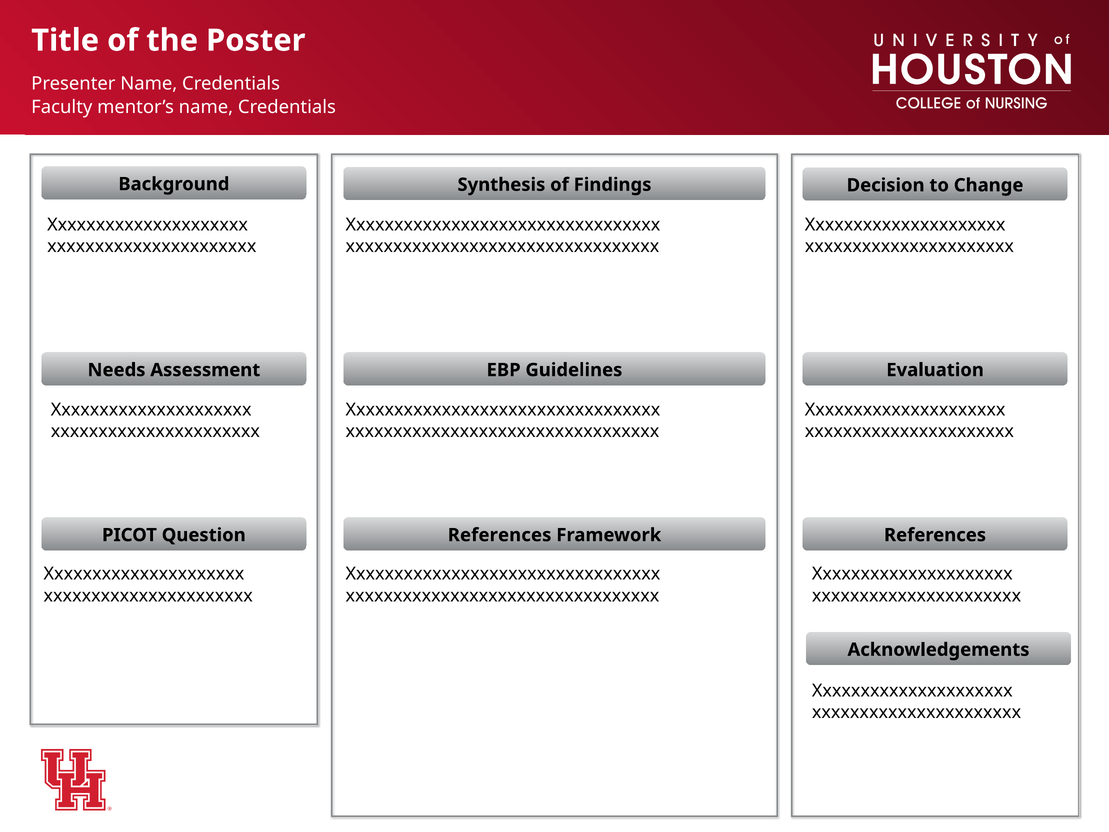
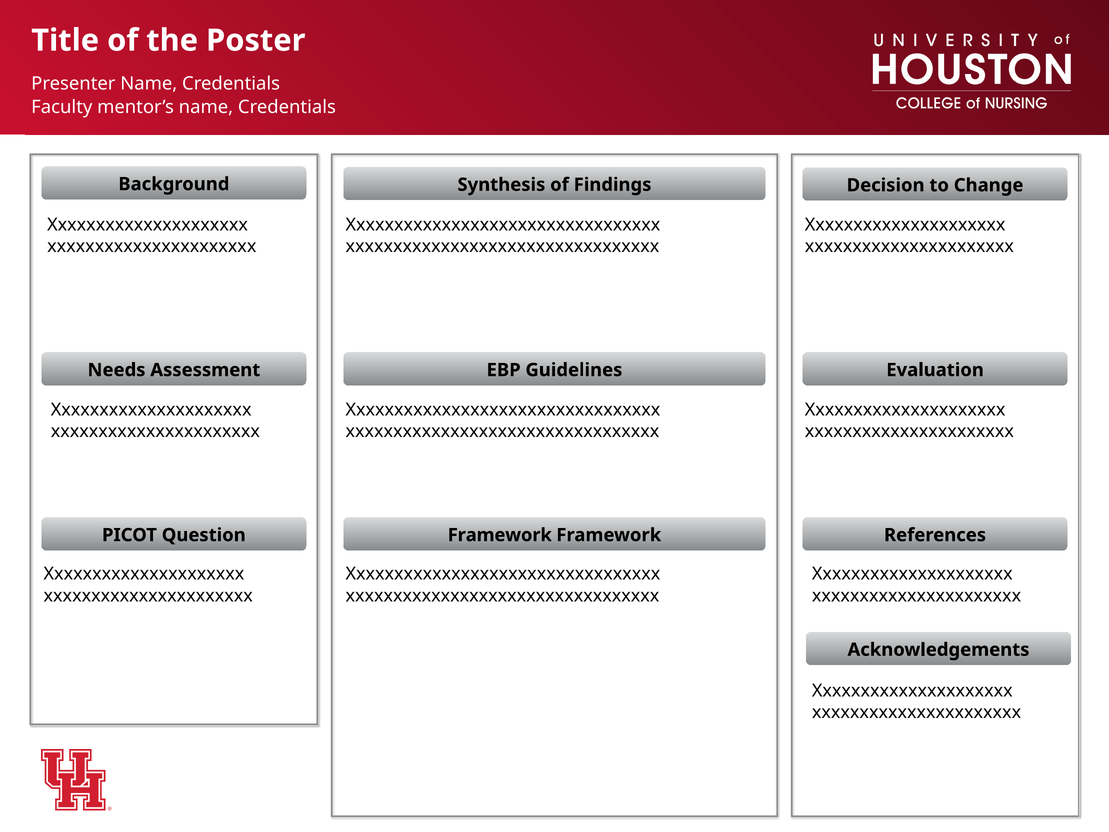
References: References -> Framework (500, 535)
